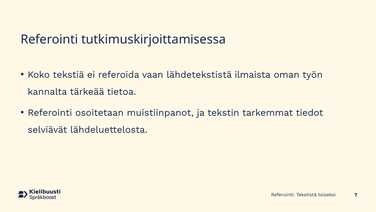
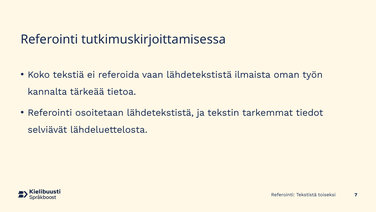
osoitetaan muistiinpanot: muistiinpanot -> lähdetekstistä (160, 112)
